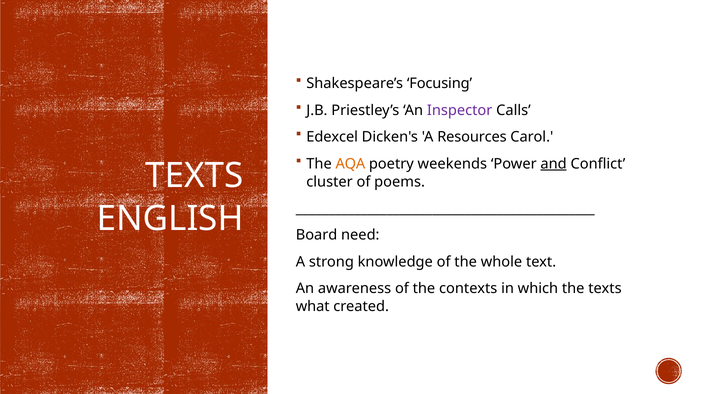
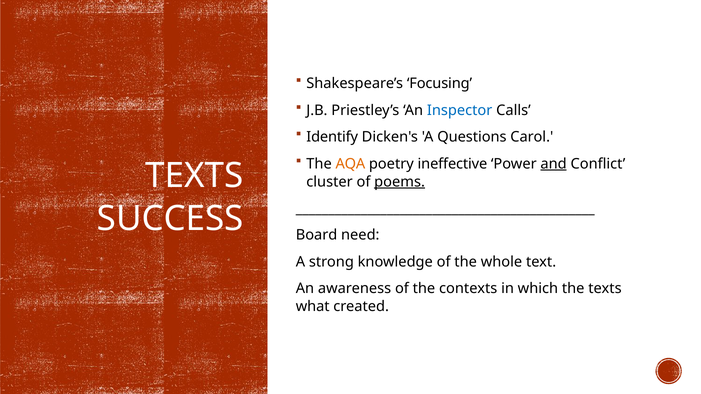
Inspector colour: purple -> blue (460, 110)
Edexcel: Edexcel -> Identify (332, 137)
Resources: Resources -> Questions (472, 137)
weekends: weekends -> ineffective (452, 164)
poems underline: none -> present (400, 182)
ENGLISH: ENGLISH -> SUCCESS (170, 219)
